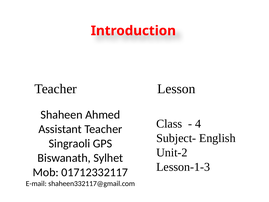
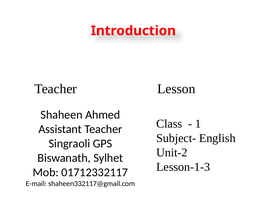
4: 4 -> 1 (198, 124)
